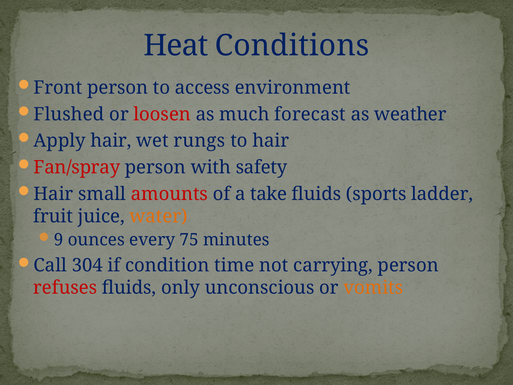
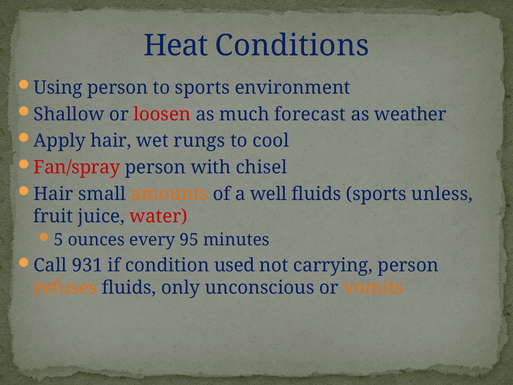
Front: Front -> Using (58, 88)
to access: access -> sports (202, 88)
Flushed: Flushed -> Shallow (69, 114)
to hair: hair -> cool (271, 141)
safety: safety -> chisel (261, 167)
amounts colour: red -> orange (169, 194)
take: take -> well (269, 194)
ladder: ladder -> unless (442, 194)
water colour: orange -> red (159, 216)
9: 9 -> 5 (59, 240)
75: 75 -> 95 (189, 240)
304: 304 -> 931 (87, 265)
time: time -> used (234, 265)
refuses colour: red -> orange (65, 288)
